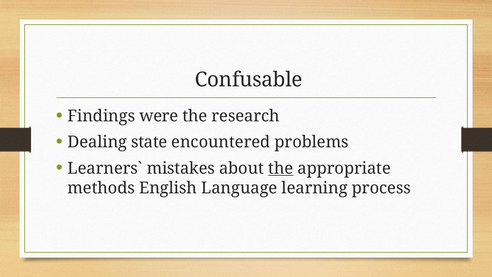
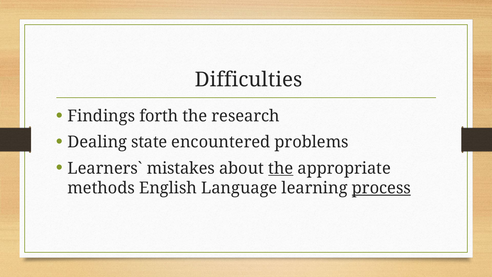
Confusable: Confusable -> Difficulties (249, 80)
were: were -> forth (159, 116)
process underline: none -> present (381, 188)
